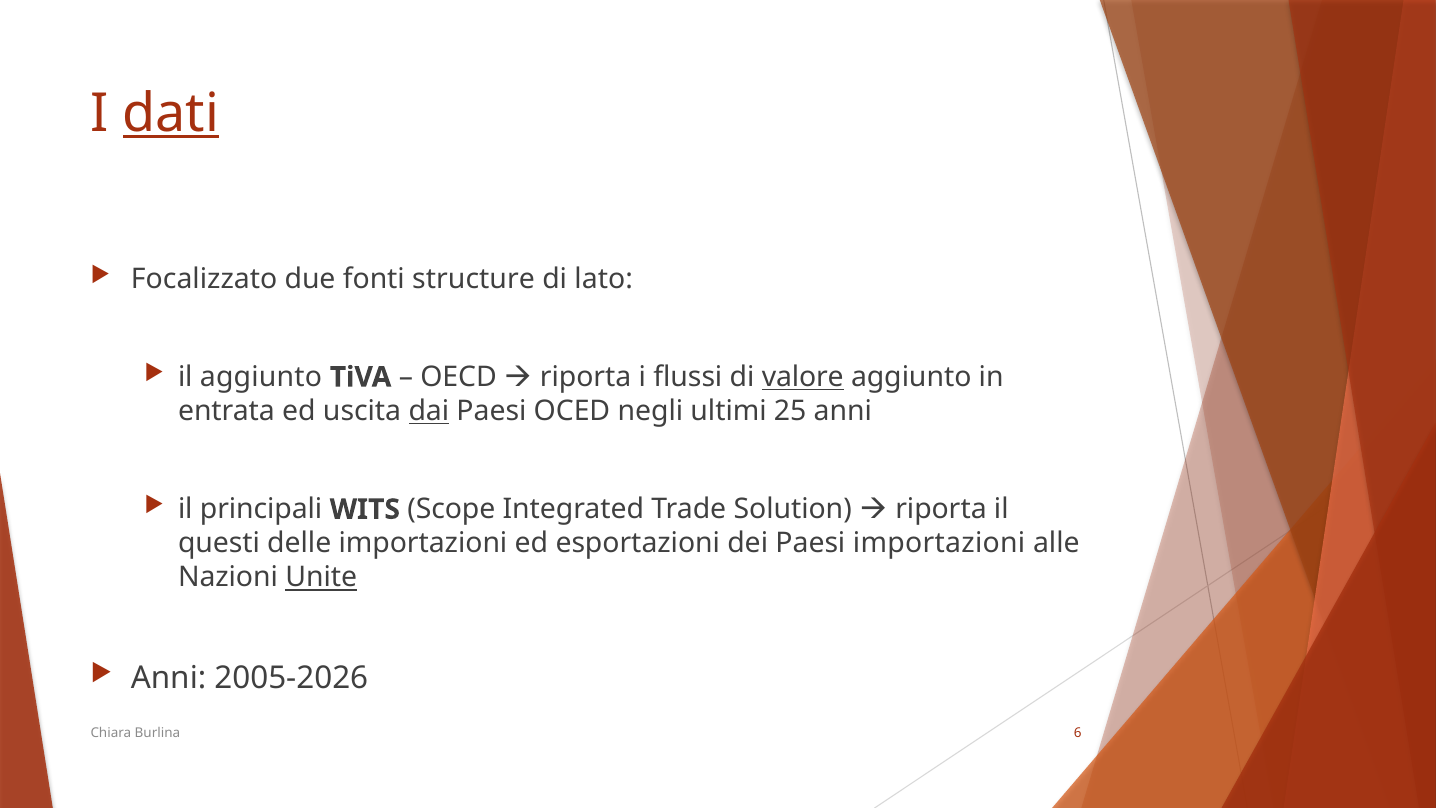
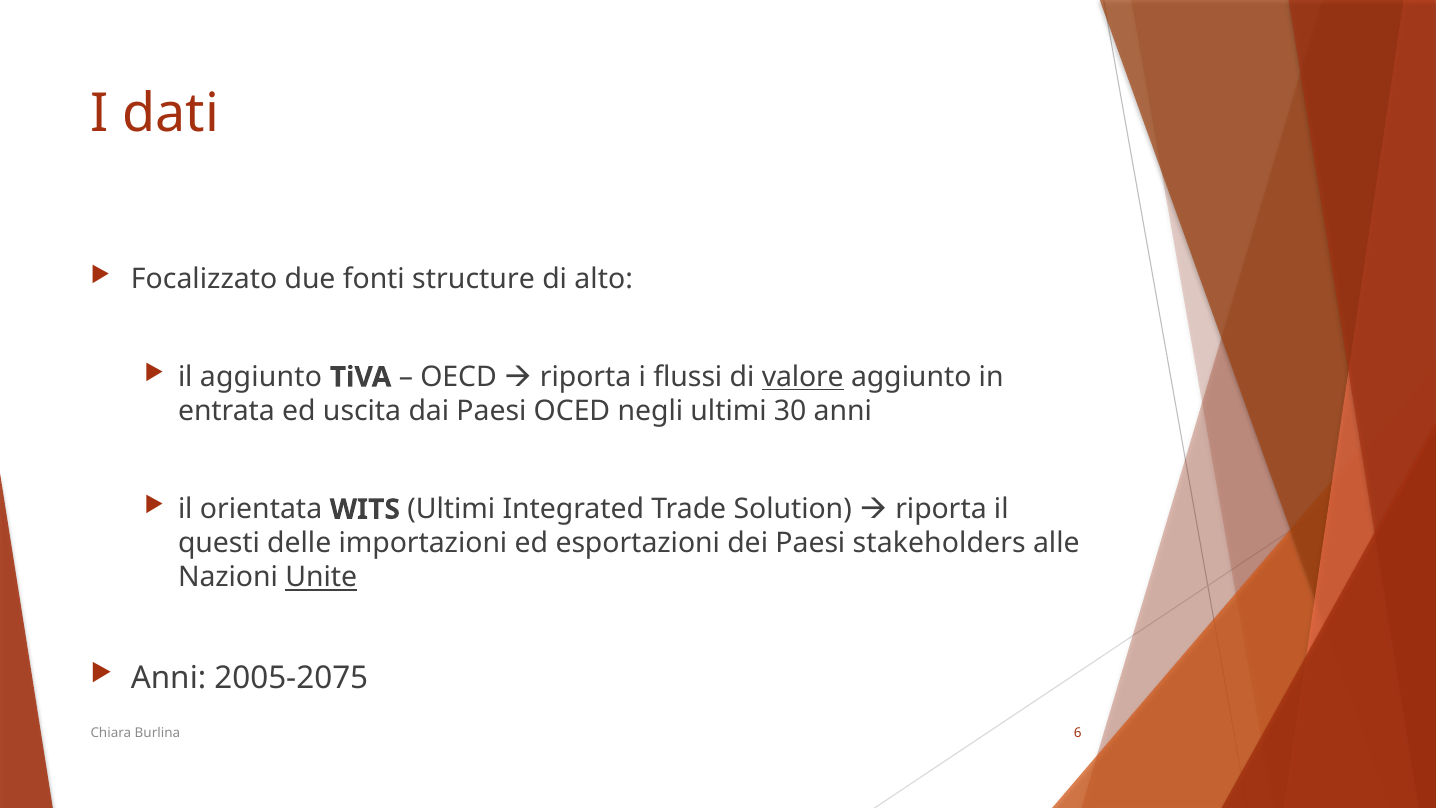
dati underline: present -> none (171, 113)
lato: lato -> alto (604, 279)
dai underline: present -> none (429, 411)
25: 25 -> 30 (790, 411)
principali: principali -> orientata (261, 509)
WITS Scope: Scope -> Ultimi (451, 509)
Paesi importazioni: importazioni -> stakeholders (939, 543)
2005-2026: 2005-2026 -> 2005-2075 (291, 678)
